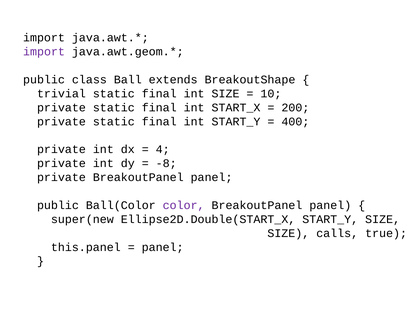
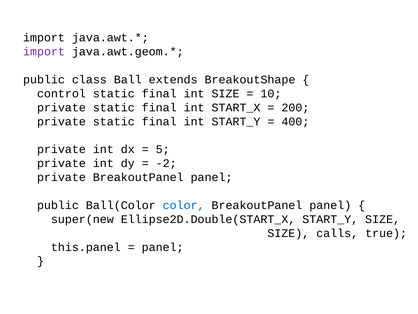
trivial: trivial -> control (61, 93)
4: 4 -> 5 (163, 149)
-8: -8 -> -2 (166, 163)
color colour: purple -> blue (184, 205)
